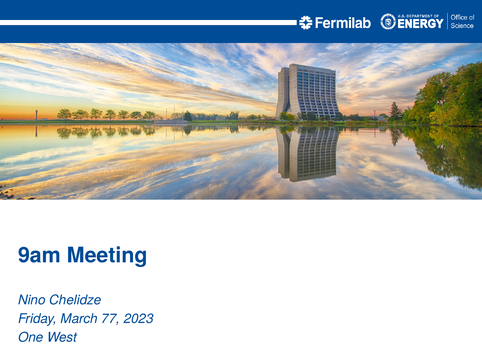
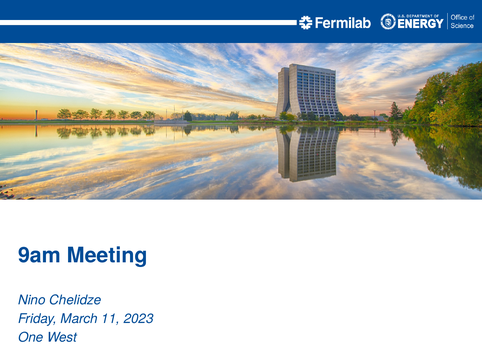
77: 77 -> 11 (111, 318)
